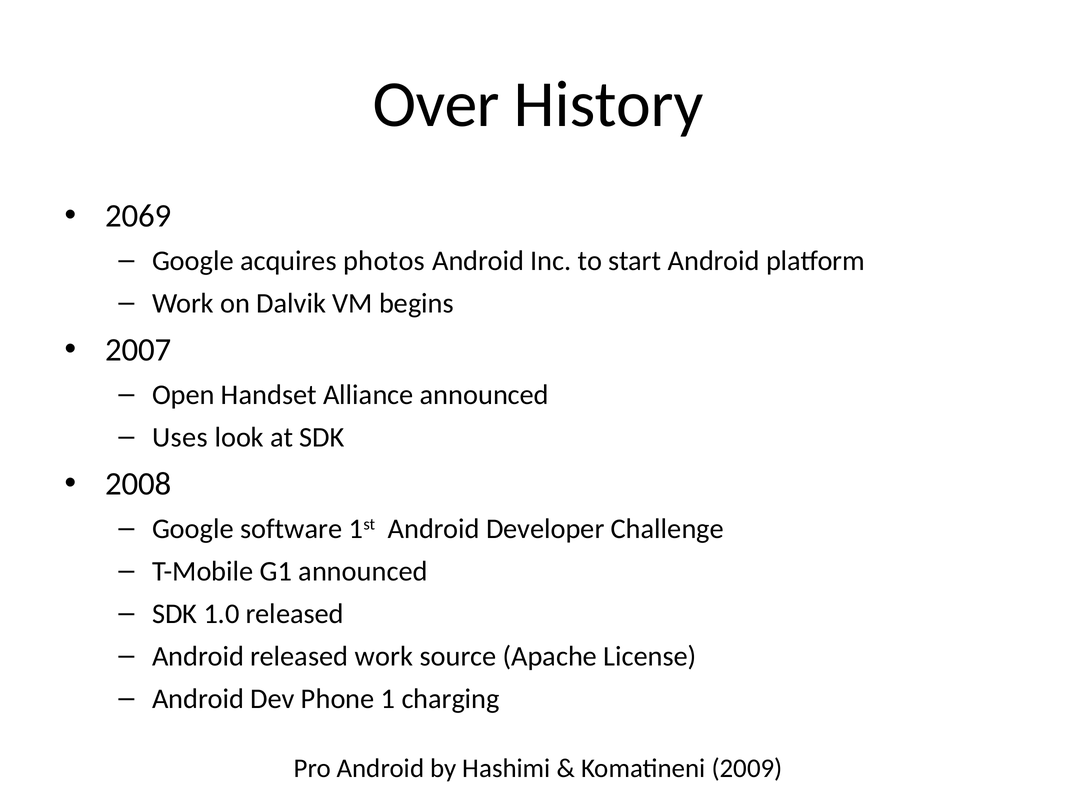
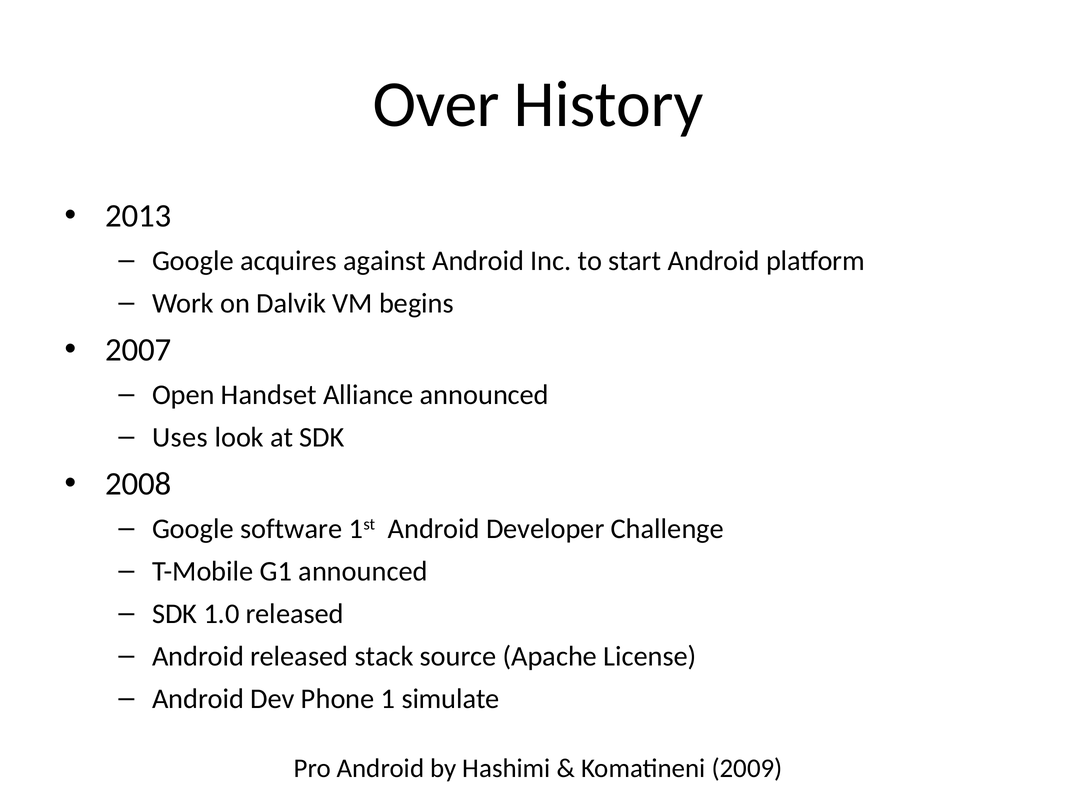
2069: 2069 -> 2013 (138, 216)
photos: photos -> against (384, 261)
released work: work -> stack (384, 656)
charging: charging -> simulate (451, 699)
